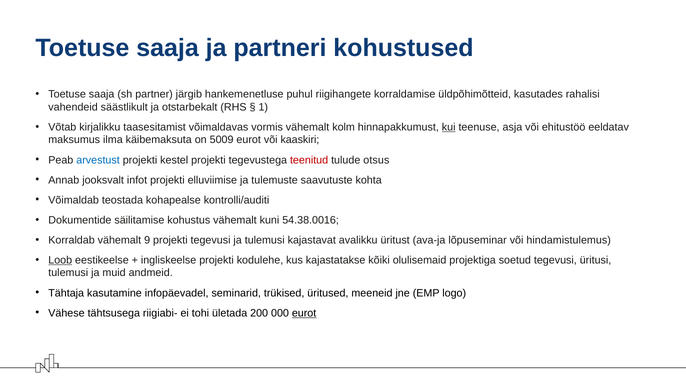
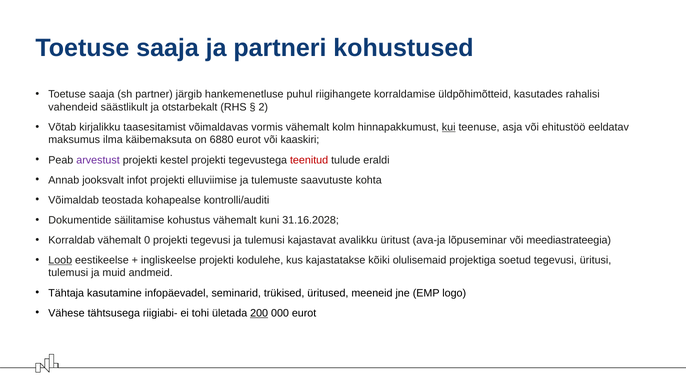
1: 1 -> 2 (263, 107)
5009: 5009 -> 6880 (222, 140)
arvestust colour: blue -> purple (98, 160)
otsus: otsus -> eraldi (376, 160)
54.38.0016: 54.38.0016 -> 31.16.2028 (311, 220)
9: 9 -> 0 (147, 240)
hindamistulemus: hindamistulemus -> meediastrateegia (569, 240)
200 underline: none -> present (259, 313)
eurot underline: present -> none (304, 313)
